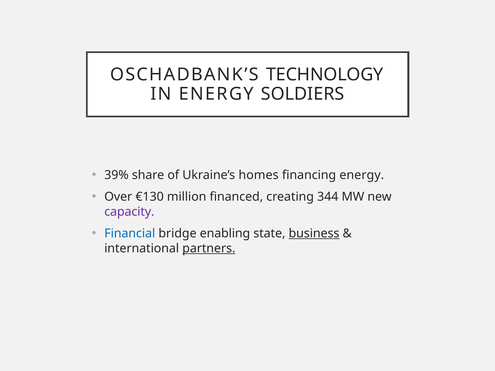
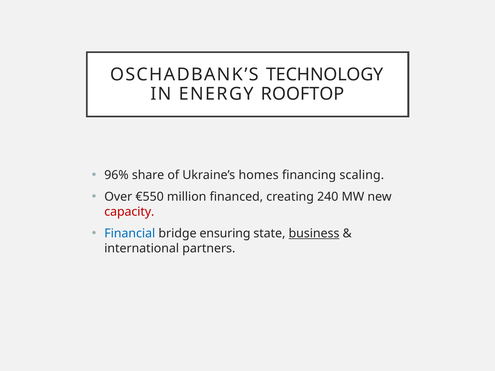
SOLDIERS: SOLDIERS -> ROOFTOP (303, 94)
39%: 39% -> 96% (116, 175)
financing energy: energy -> scaling (362, 175)
€130: €130 -> €550 (150, 197)
344: 344 -> 240 (328, 197)
capacity colour: purple -> red (129, 212)
enabling: enabling -> ensuring (225, 234)
partners underline: present -> none (209, 248)
